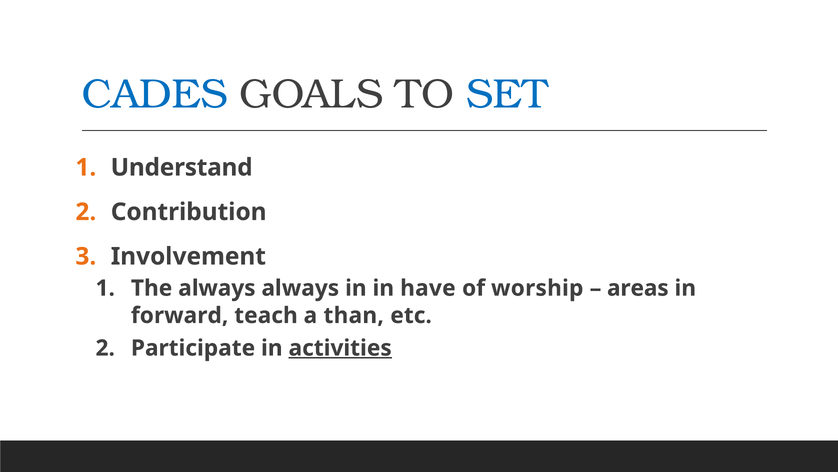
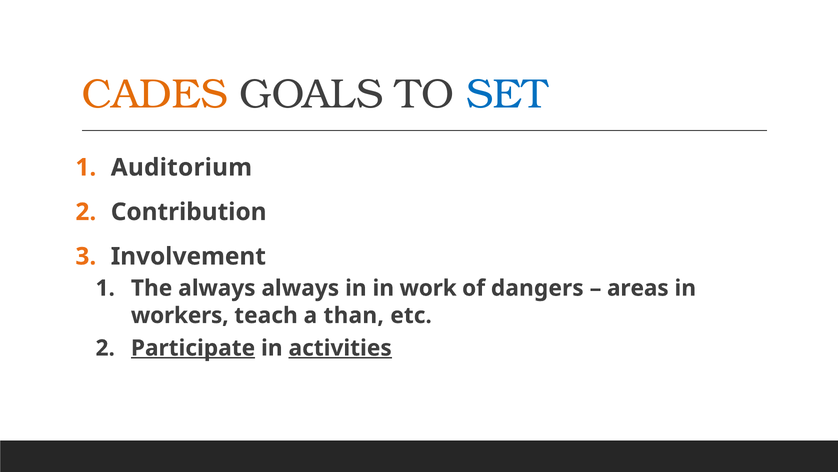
CADES colour: blue -> orange (155, 94)
Understand: Understand -> Auditorium (181, 167)
have: have -> work (428, 288)
worship: worship -> dangers (537, 288)
forward: forward -> workers (180, 315)
Participate underline: none -> present (193, 348)
